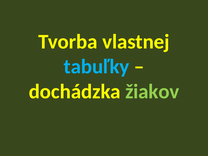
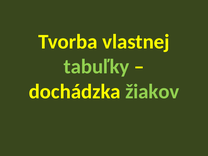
tabuľky colour: light blue -> light green (96, 67)
